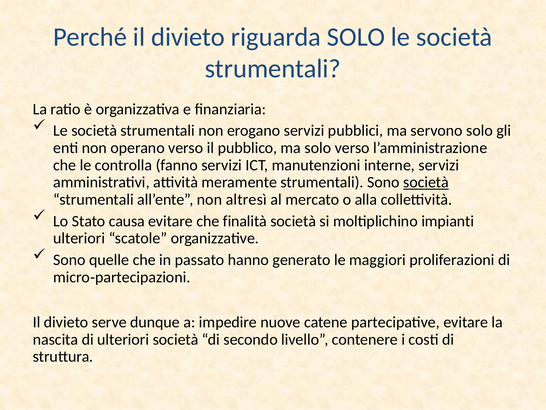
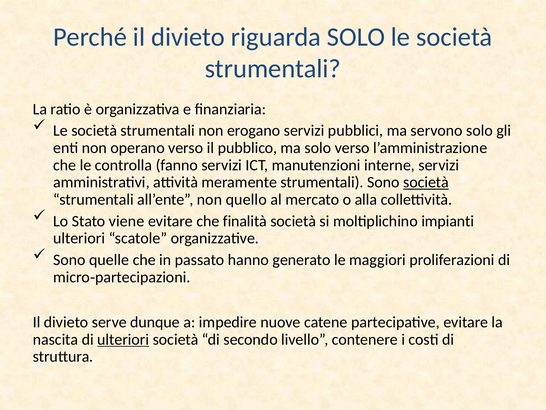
altresì: altresì -> quello (246, 199)
causa: causa -> viene (127, 221)
ulteriori underline: none -> present (123, 339)
